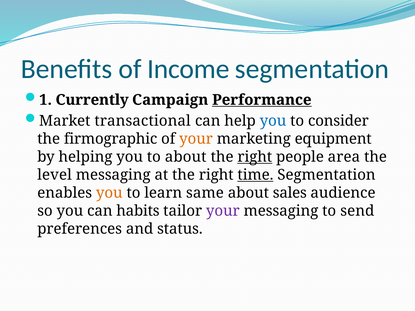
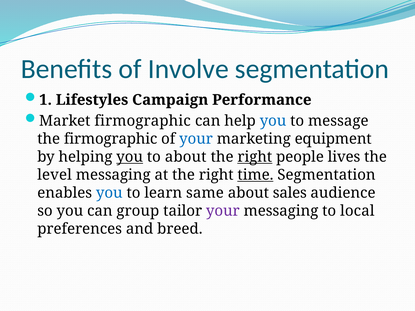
Income: Income -> Involve (188, 69)
Currently: Currently -> Lifestyles (92, 100)
Performance underline: present -> none (262, 100)
Market transactional: transactional -> firmographic (143, 121)
consider: consider -> message (338, 121)
your colour: orange -> blue (196, 139)
you underline: none -> present (130, 157)
area: area -> lives (344, 157)
you colour: orange -> blue (109, 193)
habits: habits -> group (138, 211)
send: send -> local (357, 211)
status: status -> breed (180, 229)
